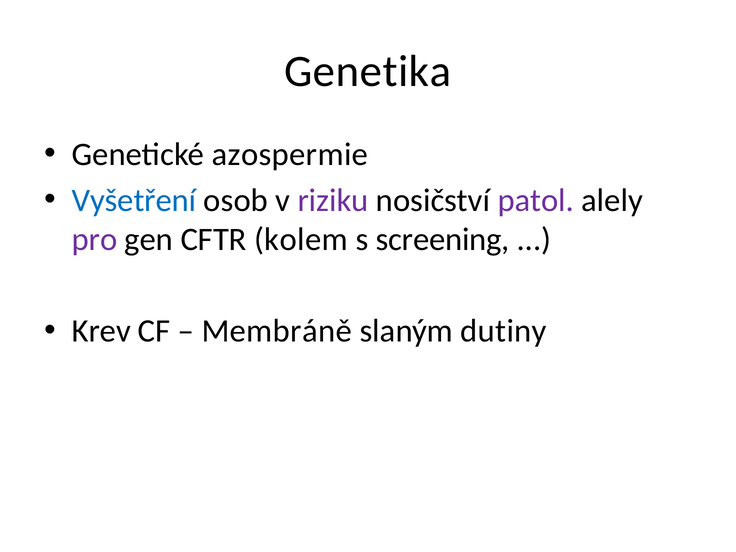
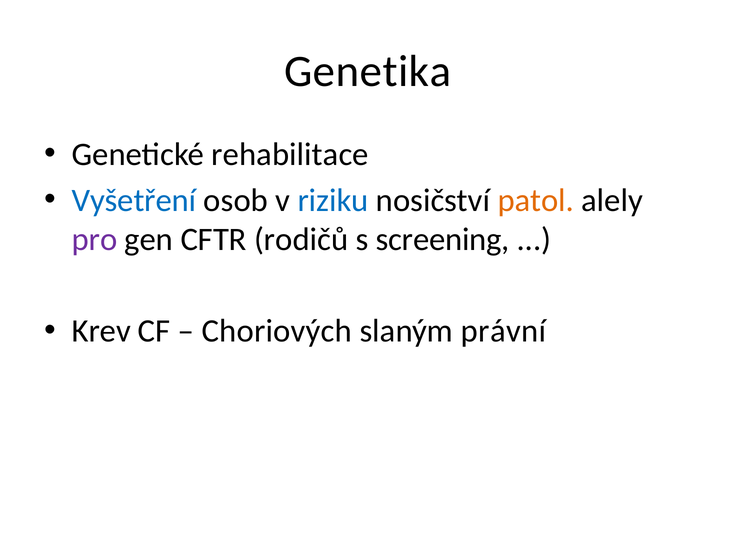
azospermie: azospermie -> rehabilitace (290, 154)
riziku colour: purple -> blue (333, 200)
patol colour: purple -> orange (536, 200)
kolem: kolem -> rodičů (301, 239)
Membráně: Membráně -> Choriových (277, 331)
dutiny: dutiny -> právní (503, 331)
